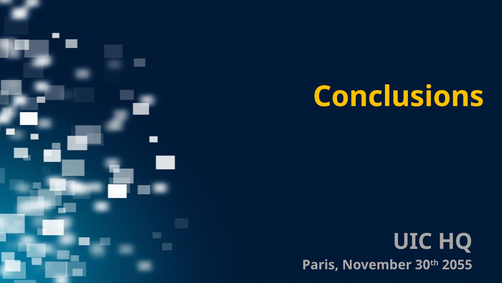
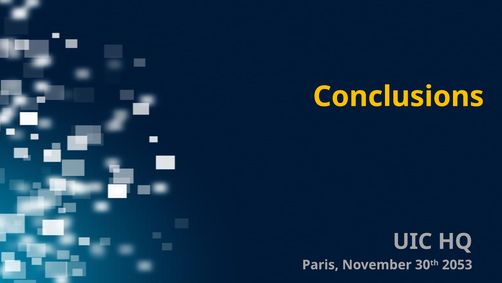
2055: 2055 -> 2053 (457, 264)
